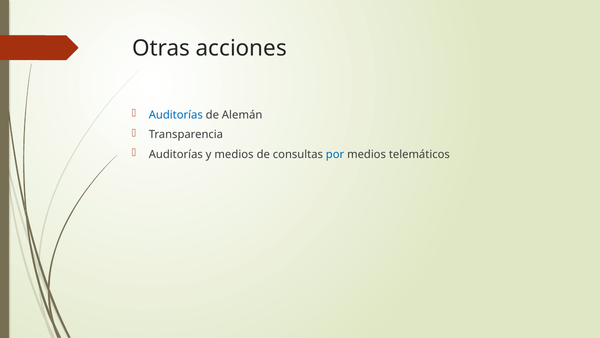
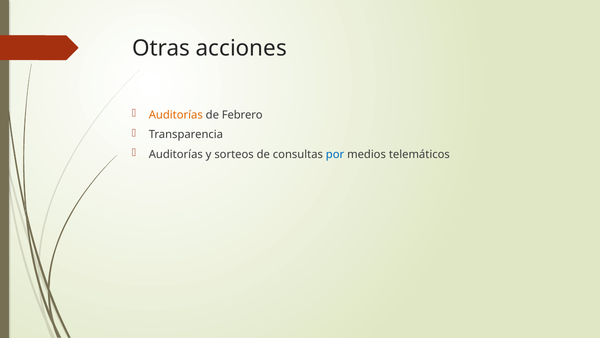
Auditorías colour: blue -> orange (176, 115)
Alemán: Alemán -> Febrero (242, 115)
y medios: medios -> sorteos (234, 154)
